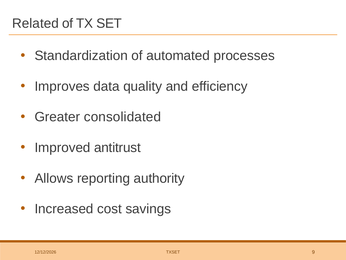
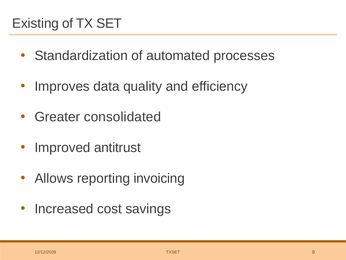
Related: Related -> Existing (36, 23)
authority: authority -> invoicing (159, 178)
